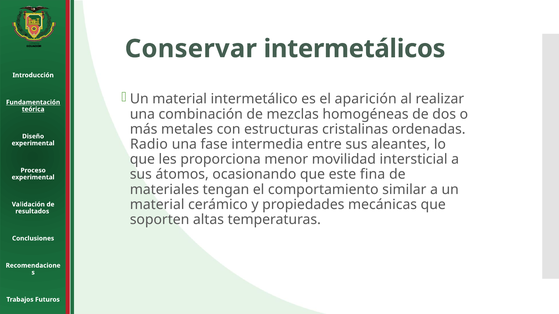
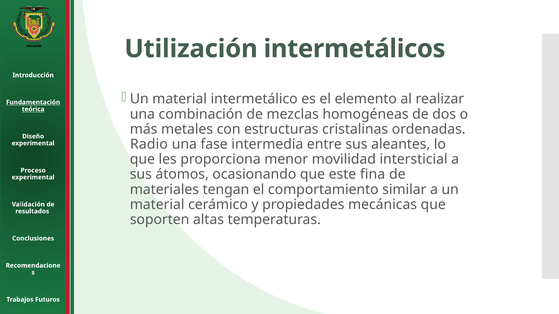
Conservar: Conservar -> Utilización (191, 49)
aparición: aparición -> elemento (366, 99)
